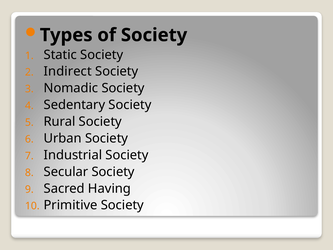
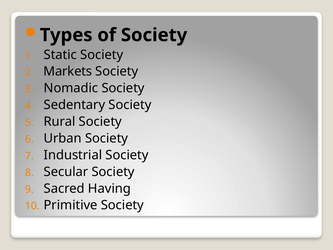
Indirect: Indirect -> Markets (68, 71)
